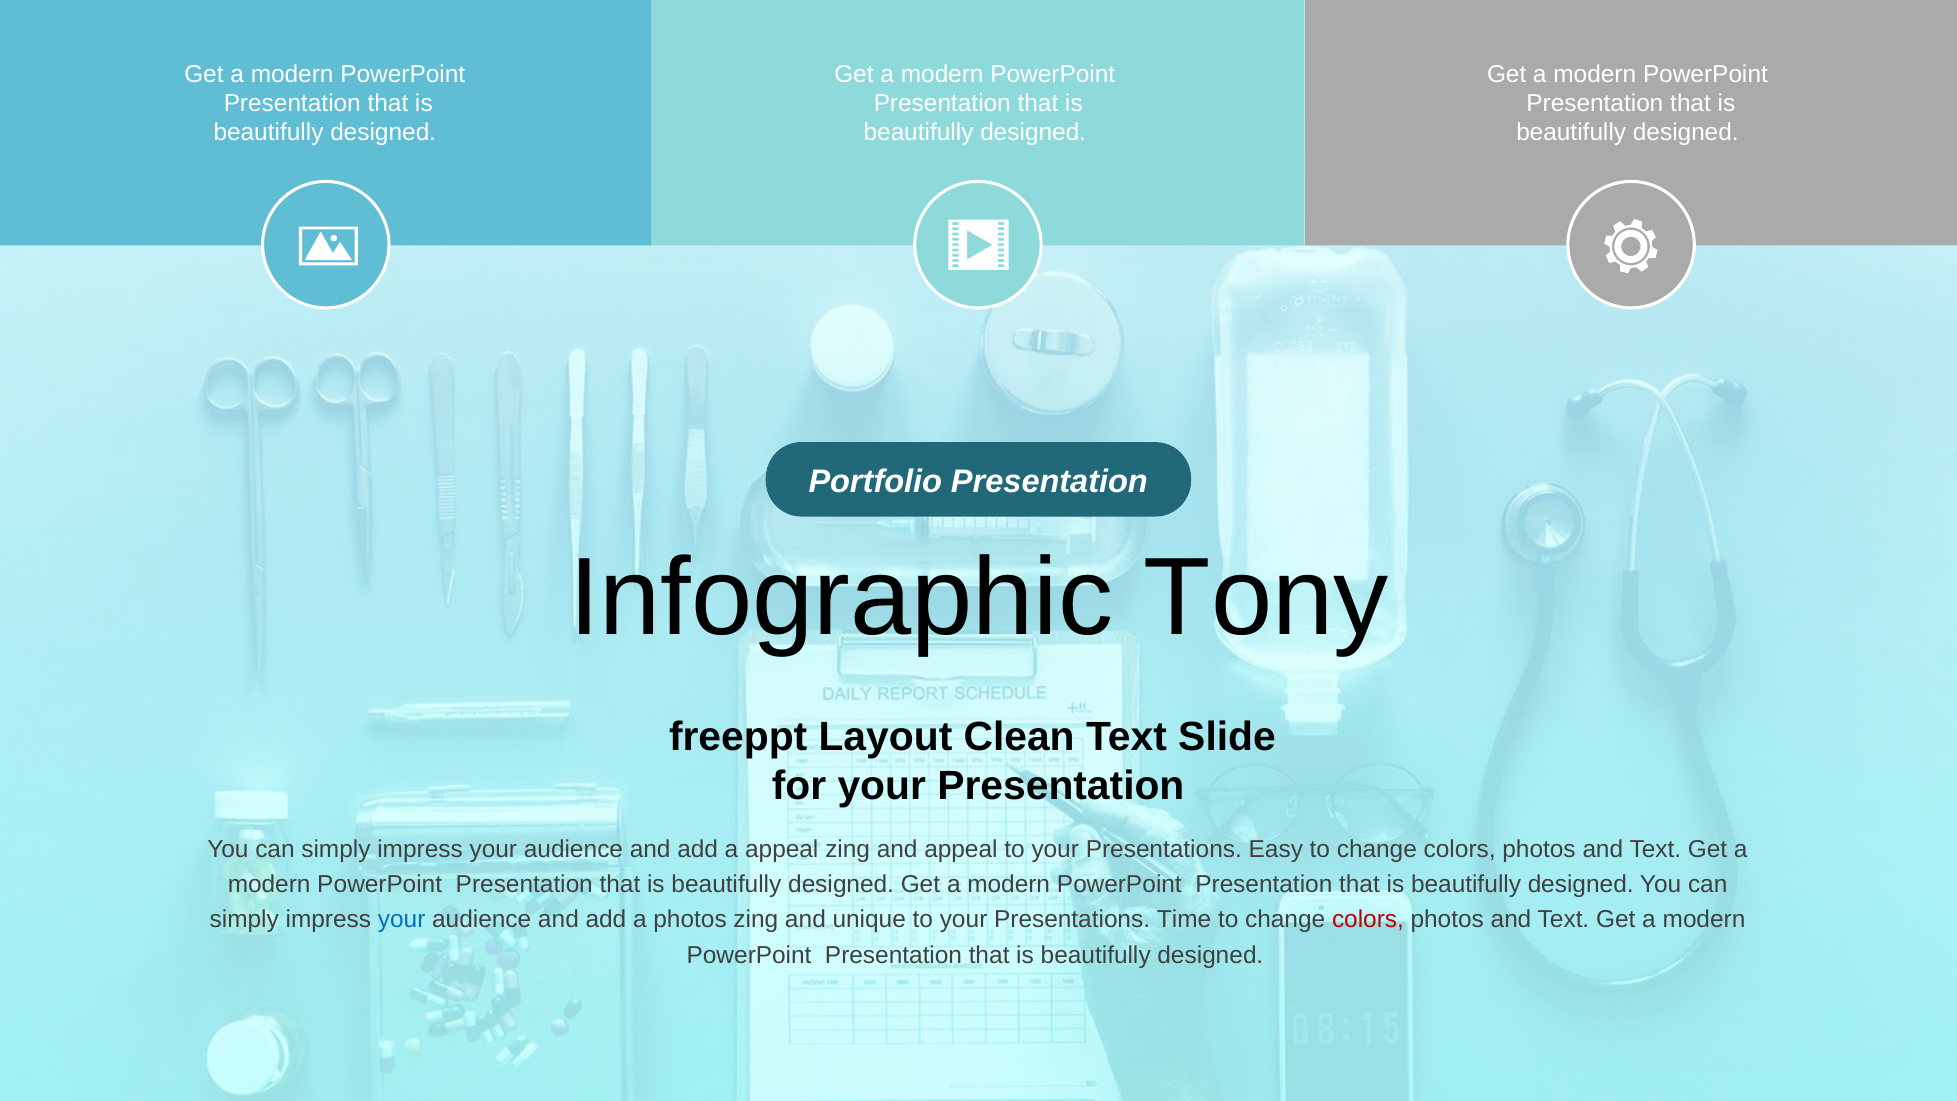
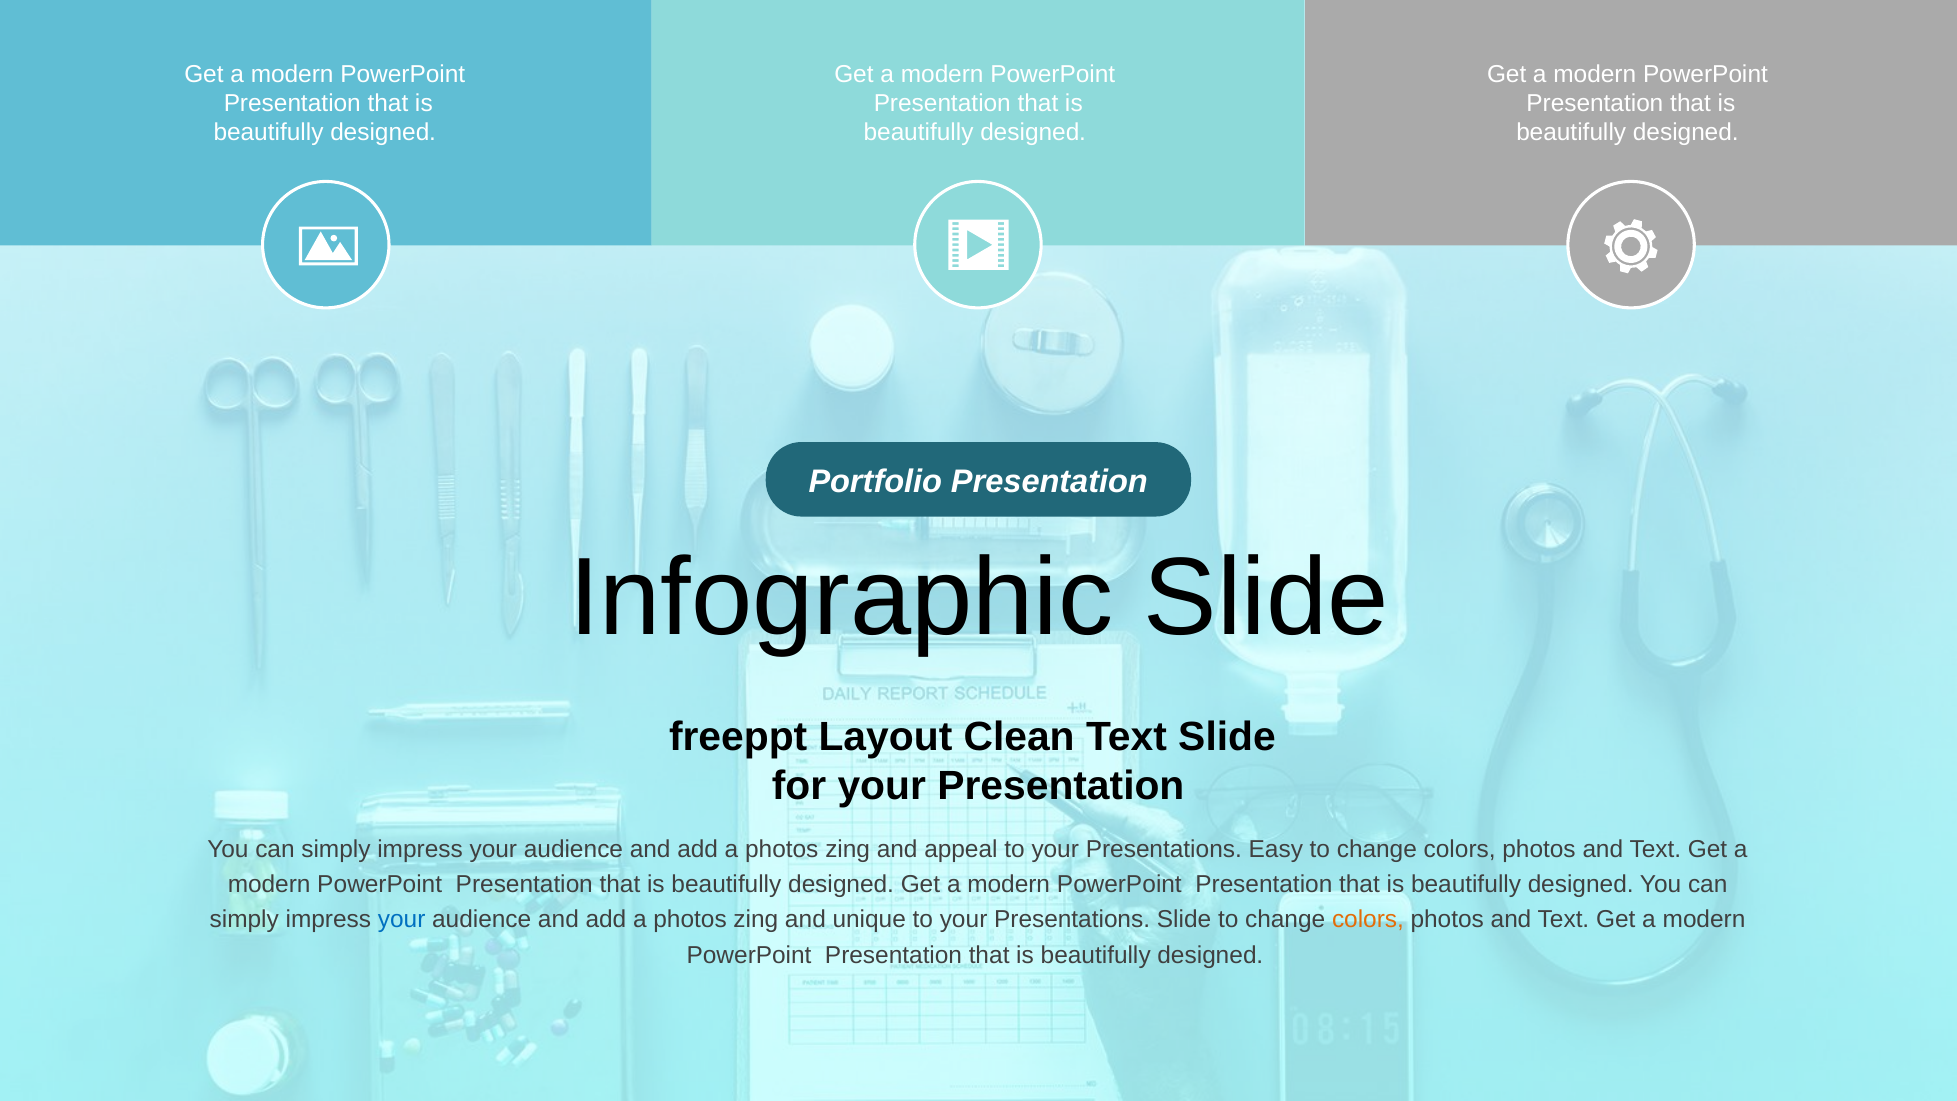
Infographic Tony: Tony -> Slide (1266, 598)
appeal: appeal -> photos (782, 849)
Presentations Time: Time -> Slide (1184, 920)
colors colour: red -> orange (1368, 920)
